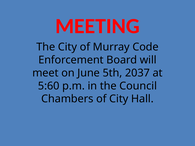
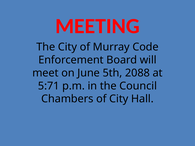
2037: 2037 -> 2088 (137, 73)
5:60: 5:60 -> 5:71 (49, 86)
